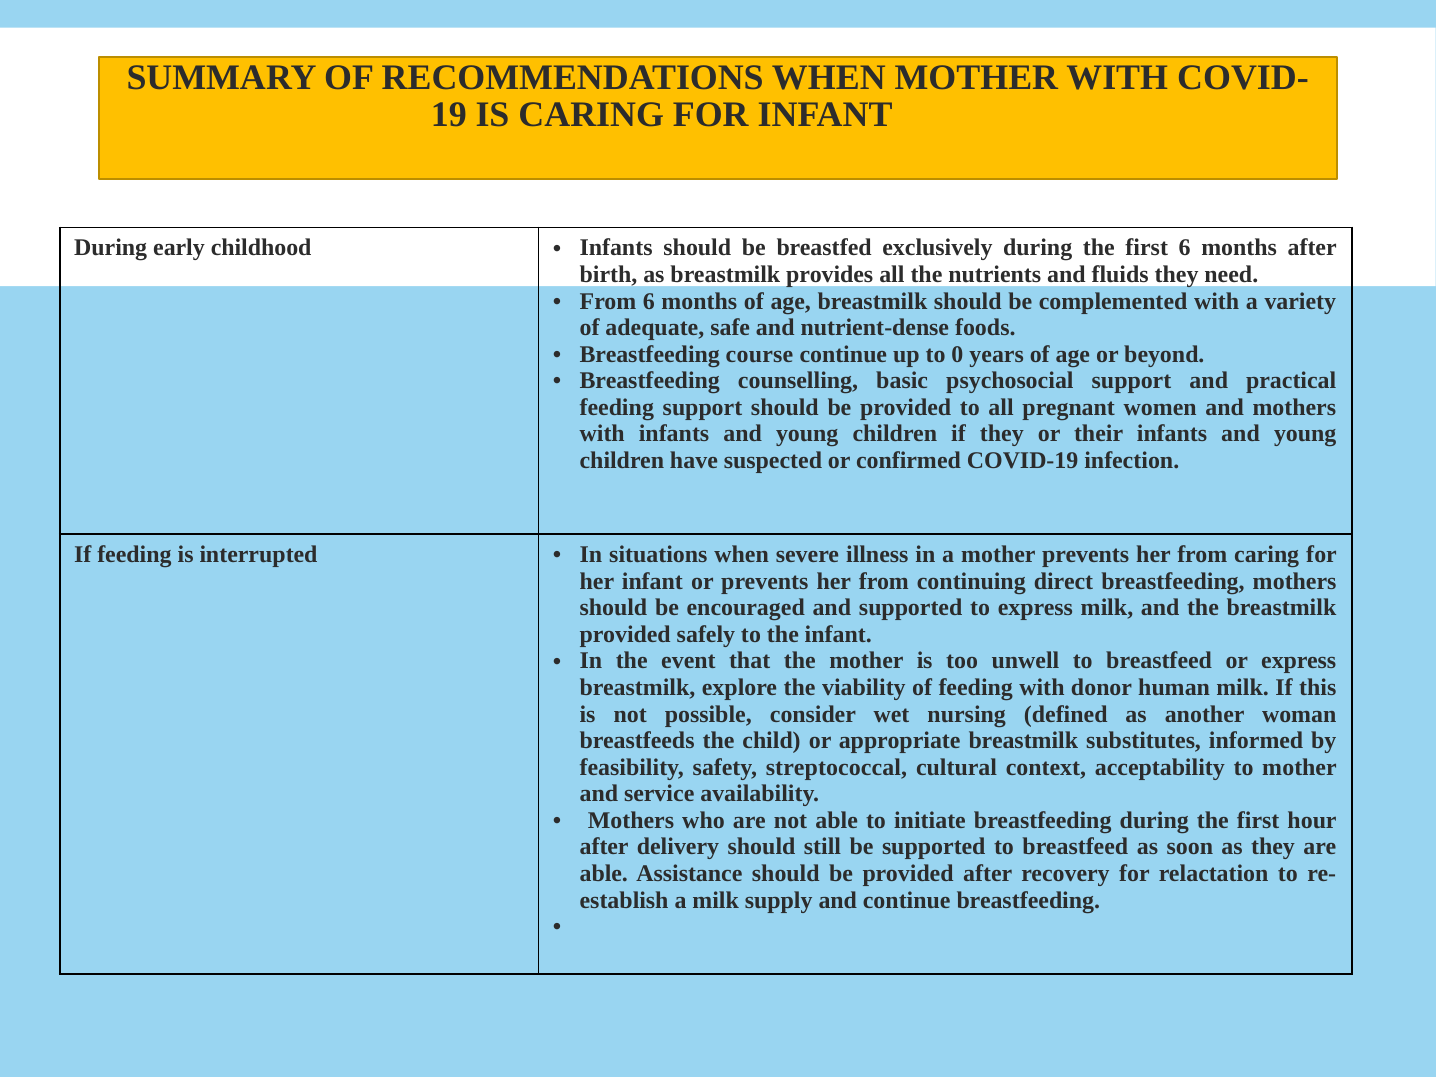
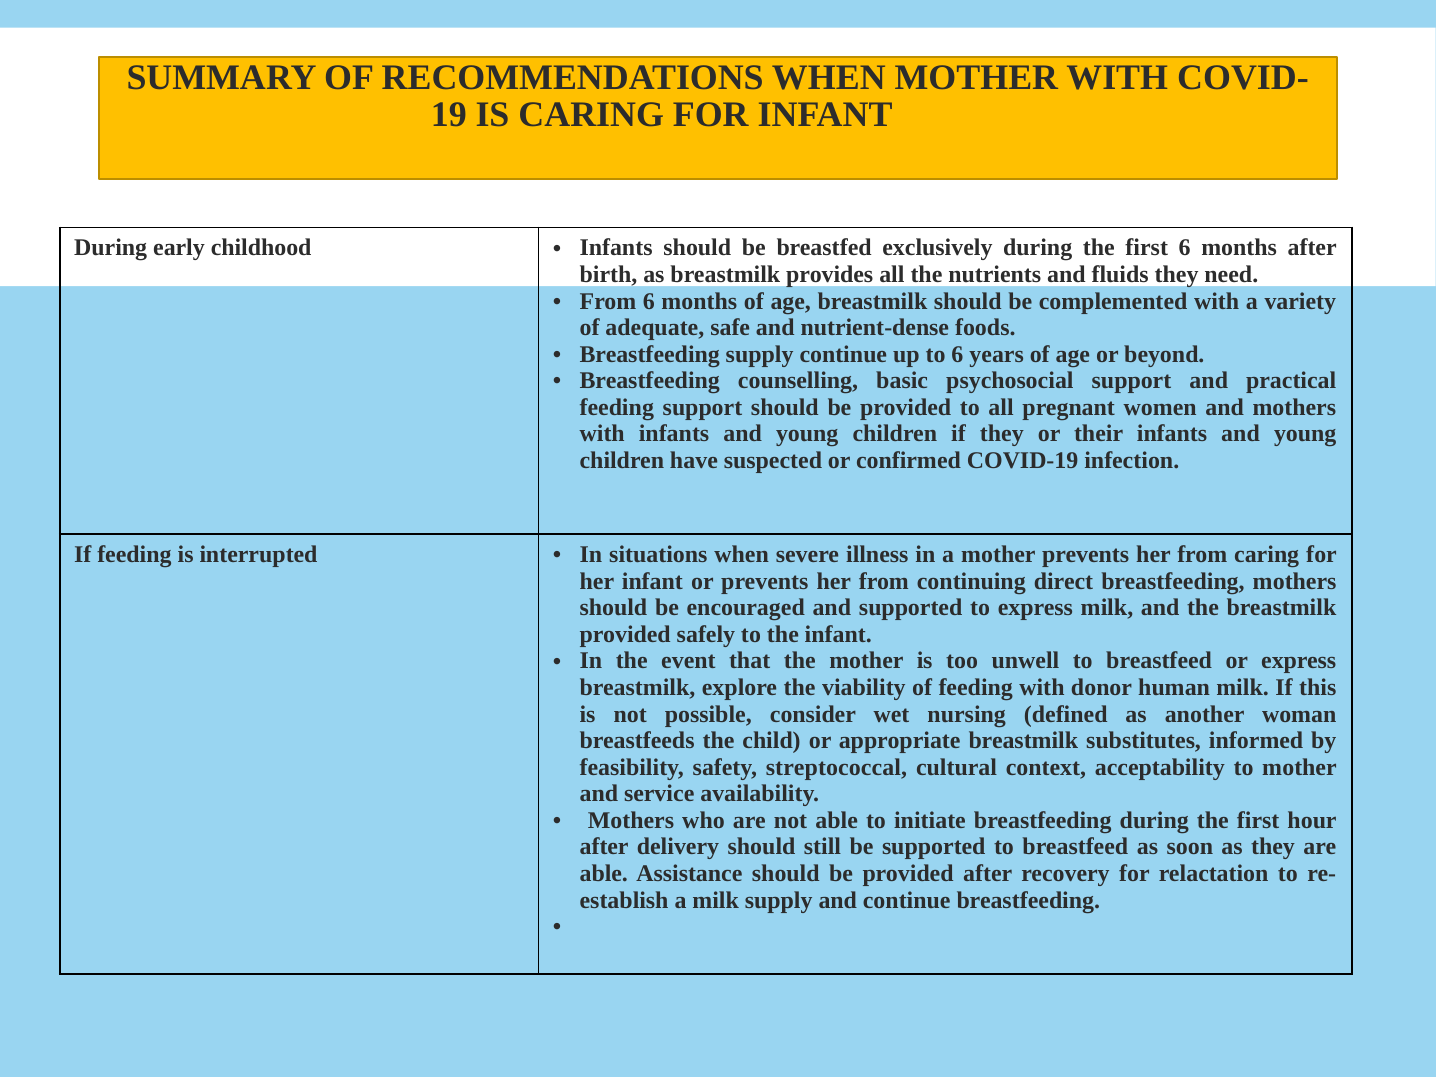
Breastfeeding course: course -> supply (760, 354)
to 0: 0 -> 6 (957, 354)
